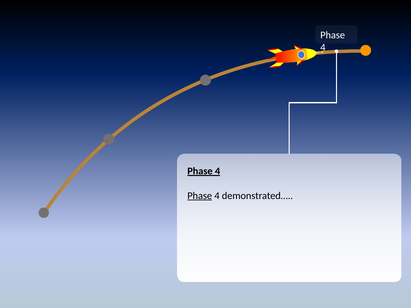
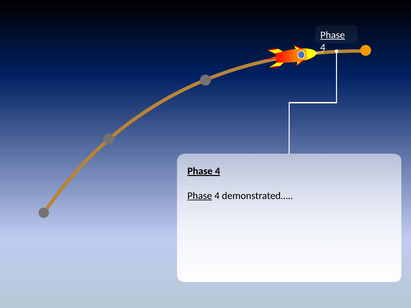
Phase underline: none -> present (333, 35)
